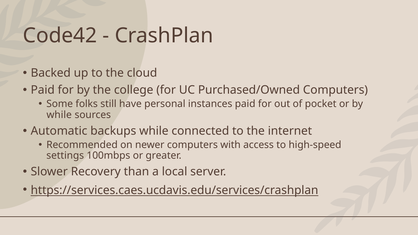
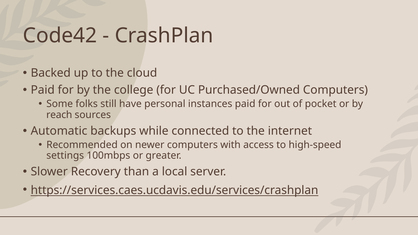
while: while -> reach (59, 115)
